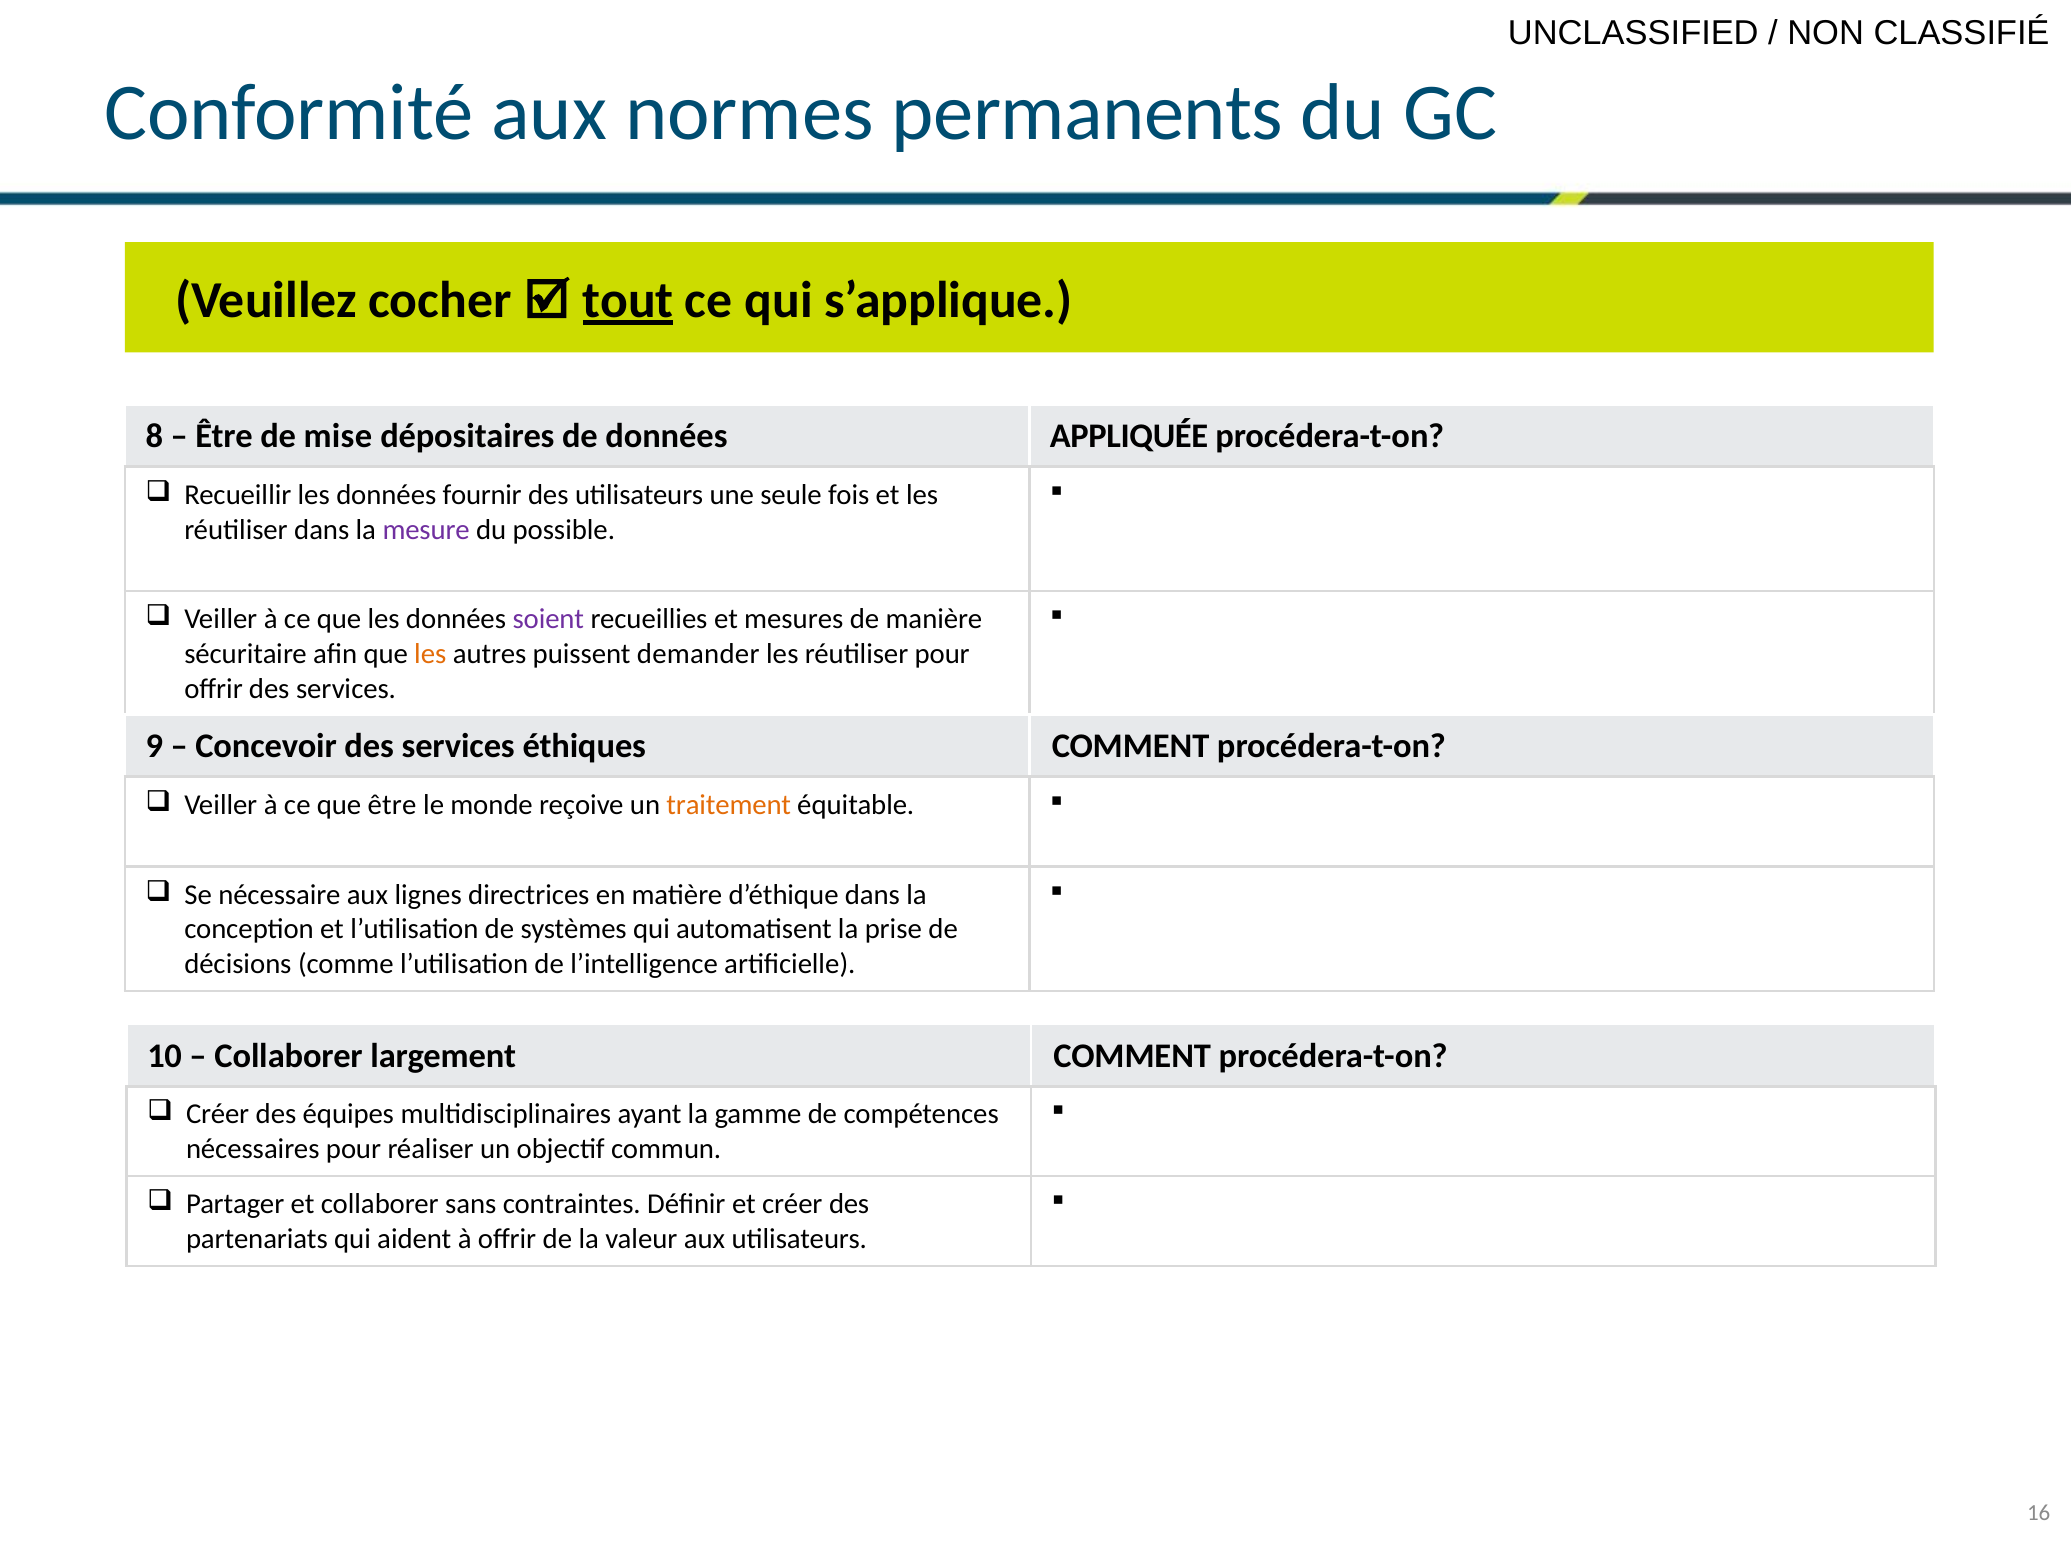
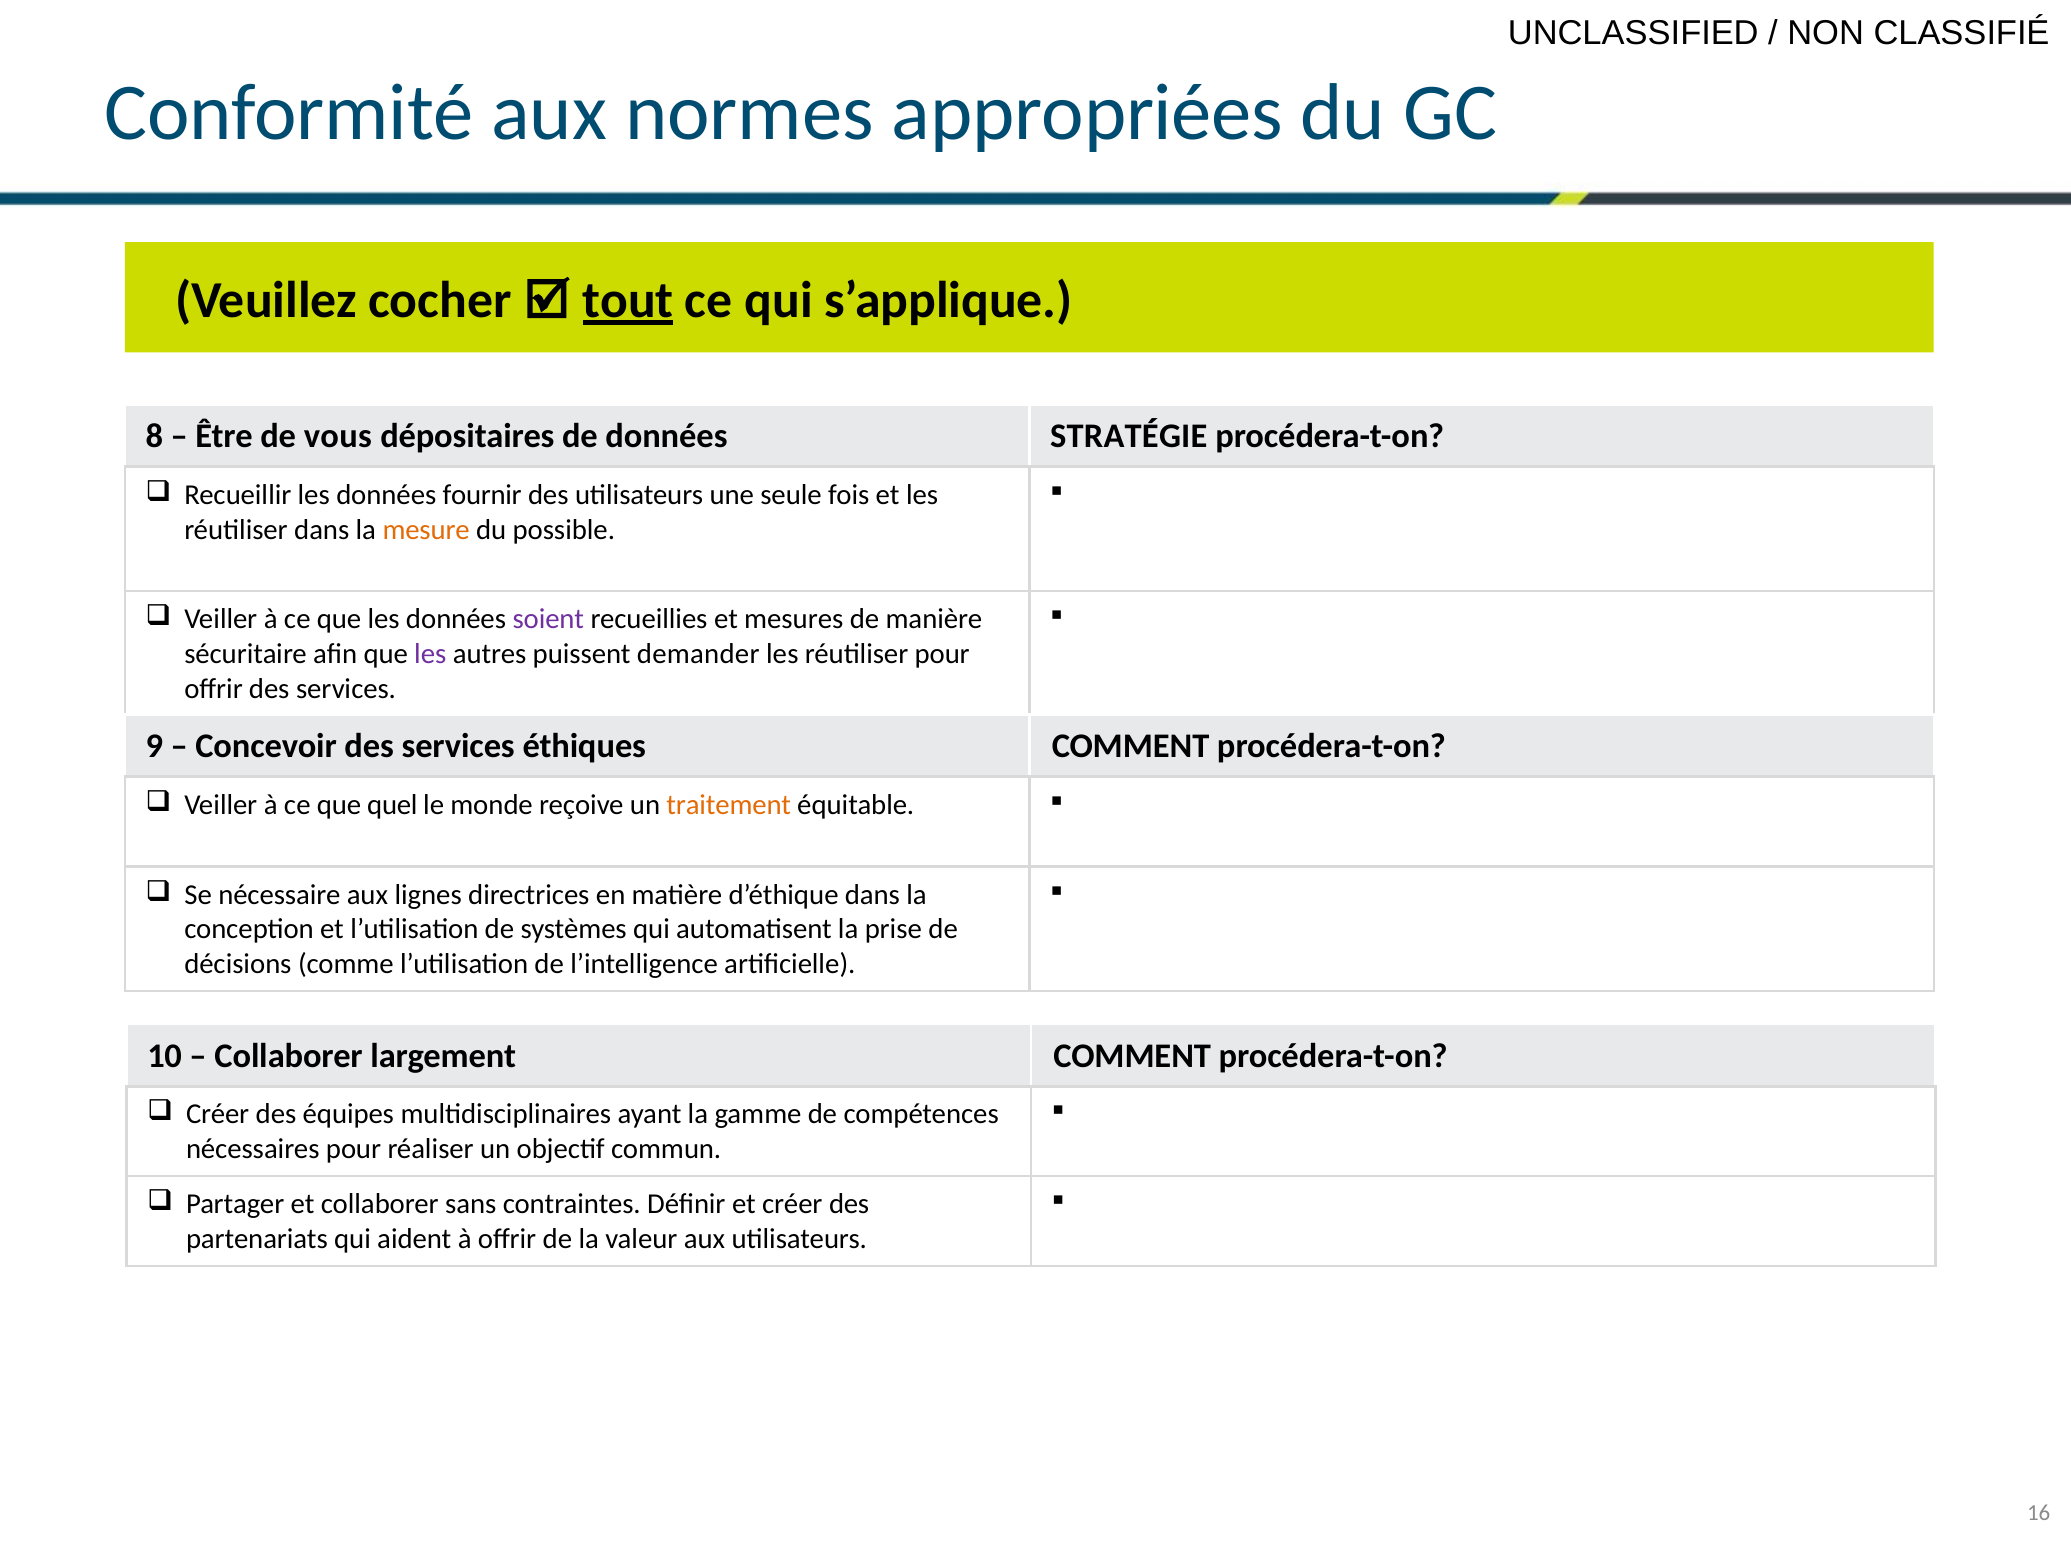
permanents: permanents -> appropriées (1087, 113)
mise: mise -> vous (338, 436)
APPLIQUÉE: APPLIQUÉE -> STRATÉGIE (1129, 436)
mesure colour: purple -> orange (426, 530)
les colour: orange -> purple (430, 654)
que être: être -> quel (392, 805)
